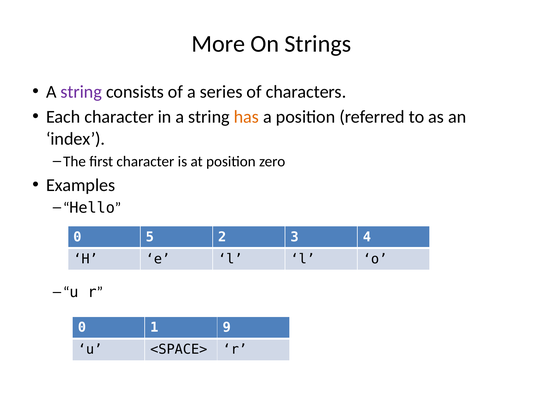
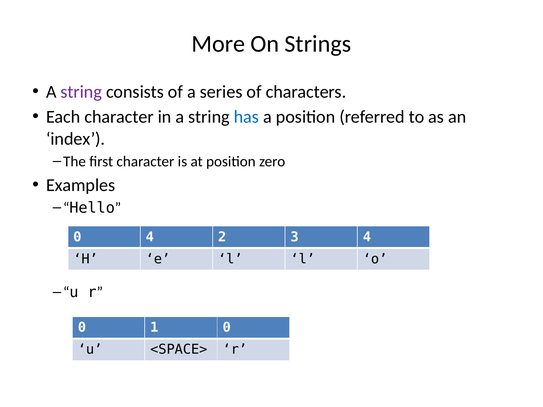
has colour: orange -> blue (246, 117)
0 5: 5 -> 4 (150, 237)
1 9: 9 -> 0 (227, 328)
